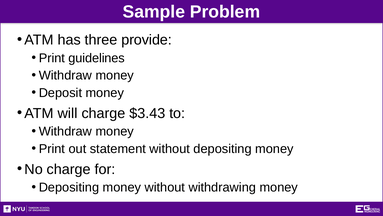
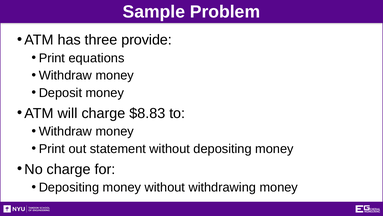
guidelines: guidelines -> equations (97, 58)
$3.43: $3.43 -> $8.83 (147, 113)
